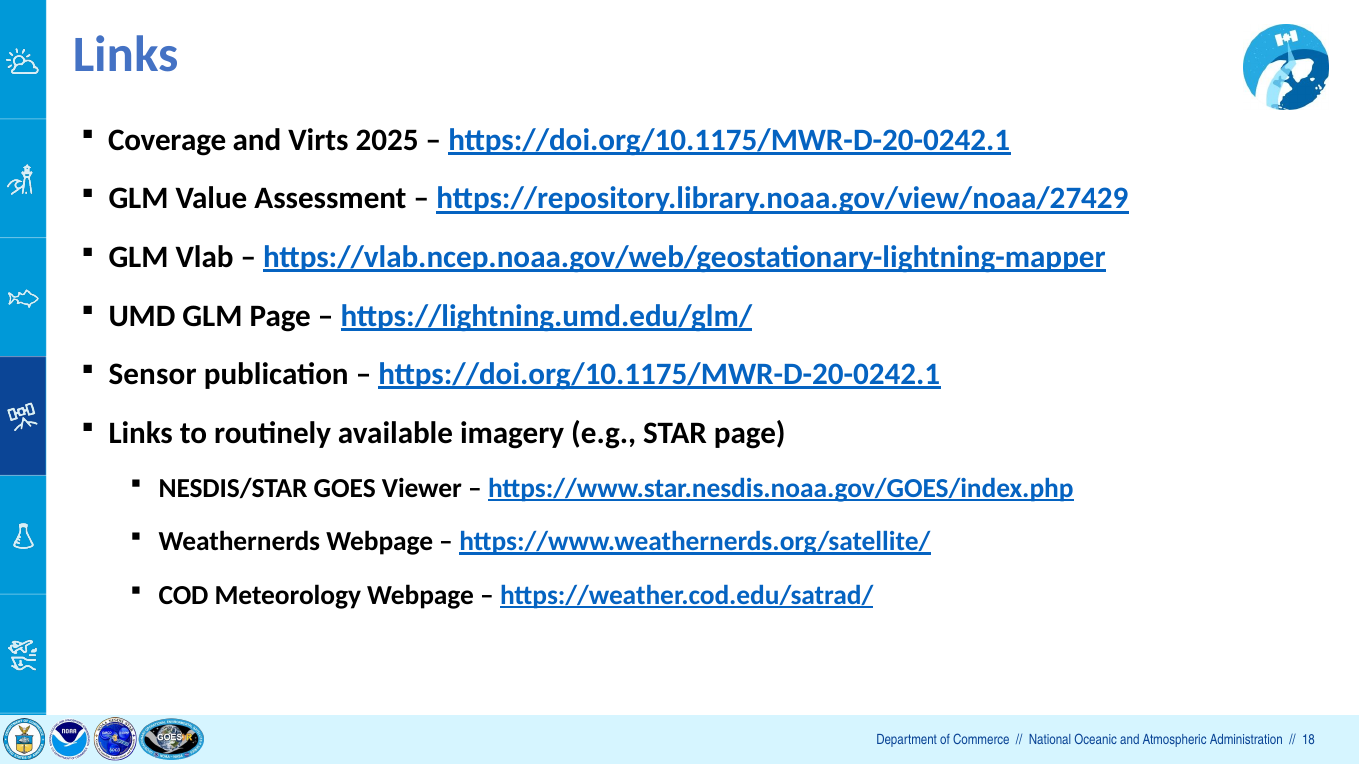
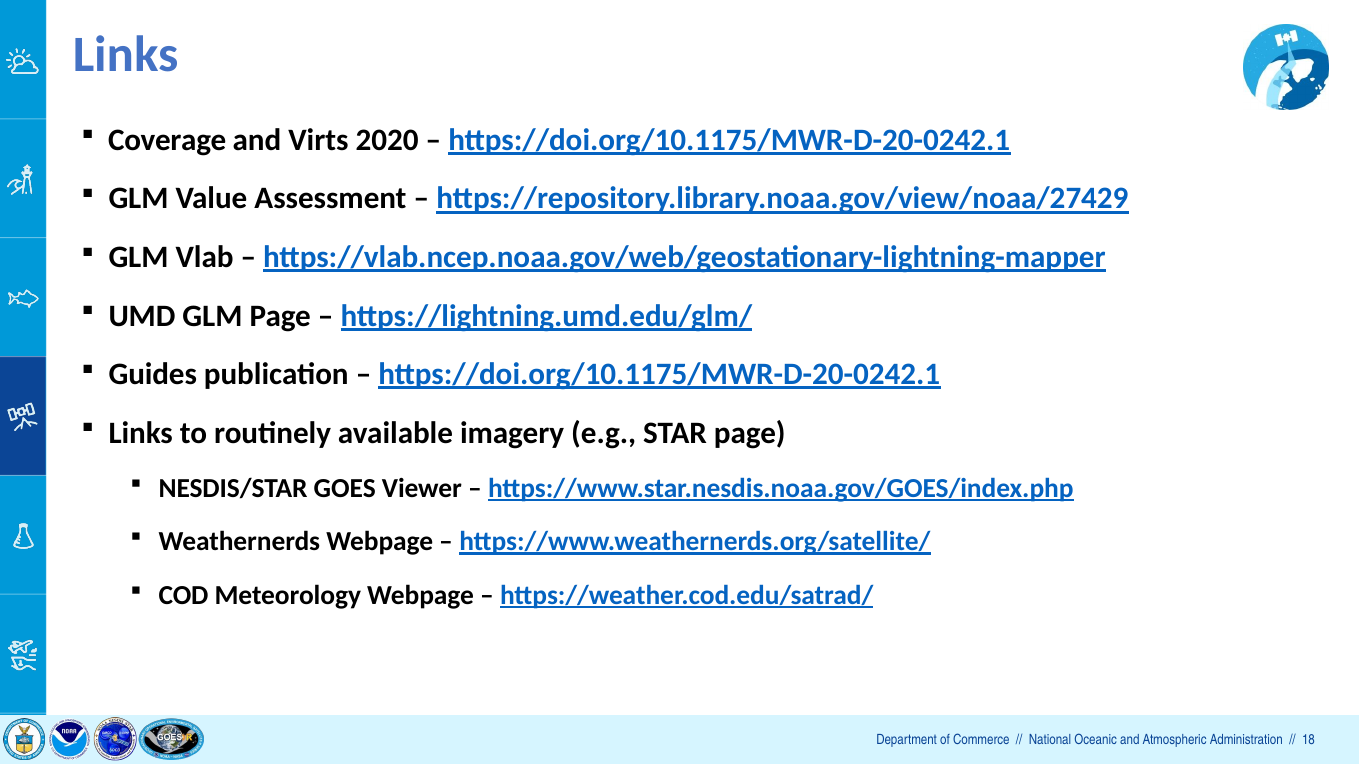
2025: 2025 -> 2020 (387, 140)
Sensor: Sensor -> Guides (153, 375)
